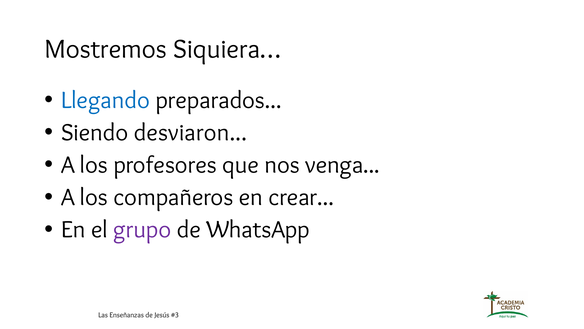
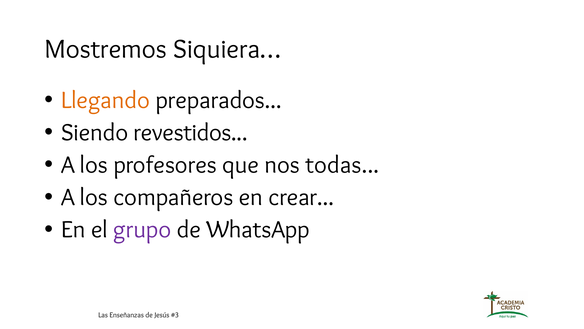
Llegando colour: blue -> orange (105, 100)
desviaron: desviaron -> revestidos (191, 132)
venga: venga -> todas (342, 165)
